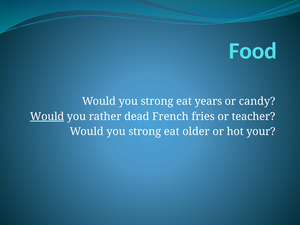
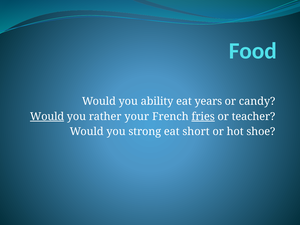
strong: strong -> ability (157, 101)
dead: dead -> your (137, 116)
fries underline: none -> present (203, 116)
older: older -> short (196, 132)
your: your -> shoe (261, 132)
